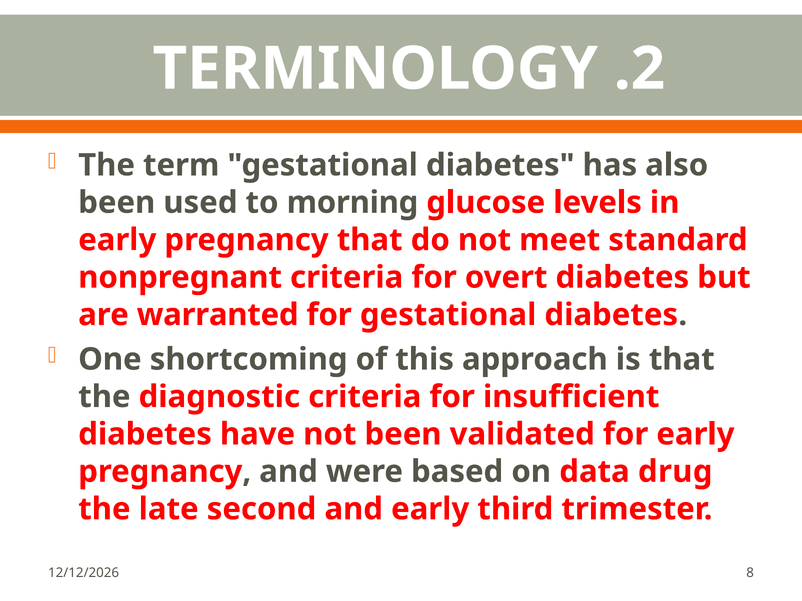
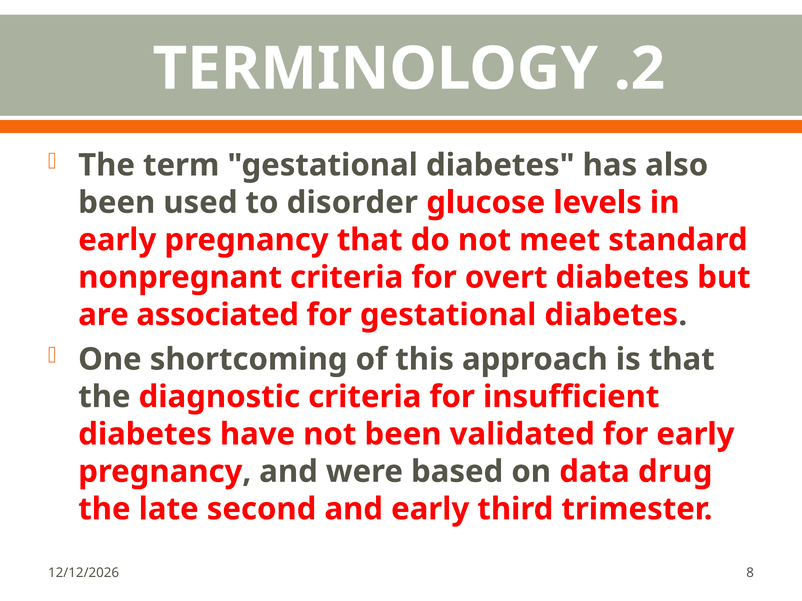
morning: morning -> disorder (352, 203)
warranted: warranted -> associated (218, 315)
